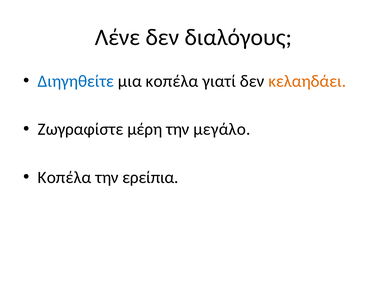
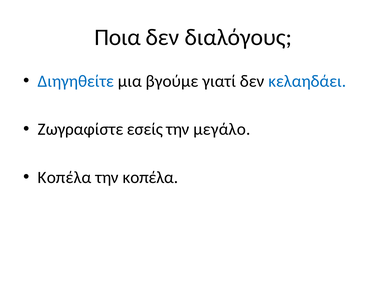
Λένε: Λένε -> Ποια (118, 37)
μια κοπέλα: κοπέλα -> βγούμε (172, 81)
κελαηδάει colour: orange -> blue (307, 81)
μέρη: μέρη -> εσείς (145, 129)
την ερείπια: ερείπια -> κοπέλα (150, 178)
